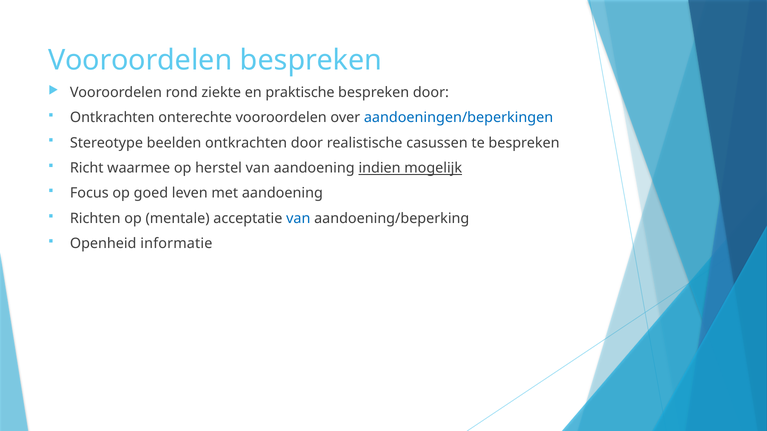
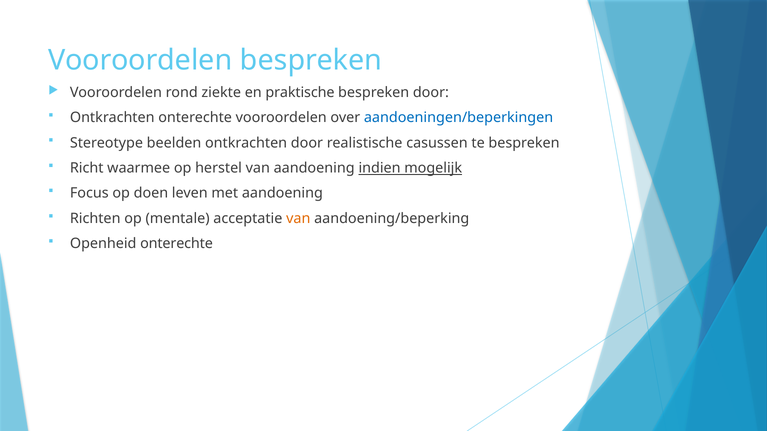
goed: goed -> doen (151, 193)
van colour: blue -> orange (298, 219)
Openheid informatie: informatie -> onterechte (177, 244)
